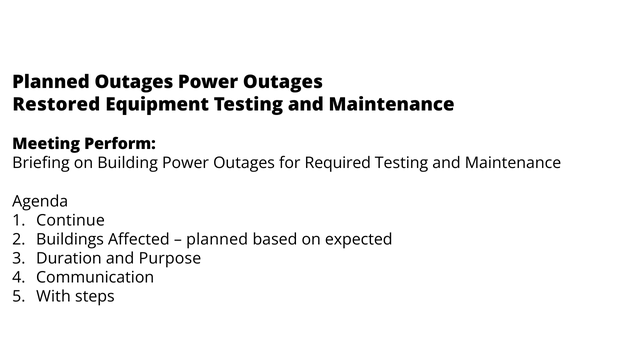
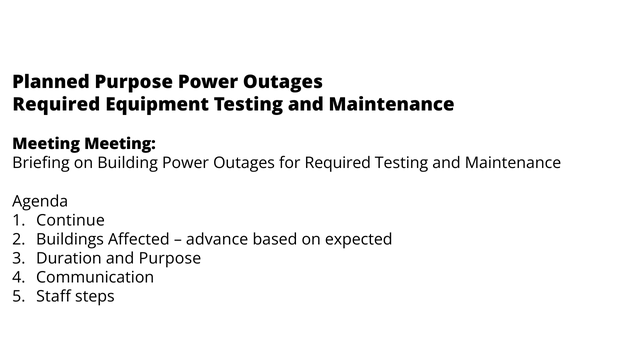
Planned Outages: Outages -> Purpose (134, 82)
Restored: Restored -> Required (56, 104)
Meeting Perform: Perform -> Meeting (120, 144)
planned: planned -> advance (217, 240)
With: With -> Staff (53, 297)
